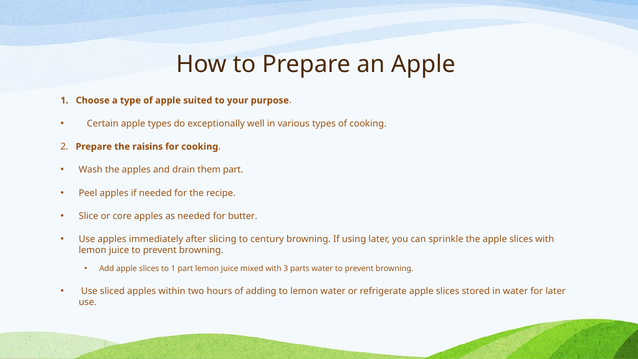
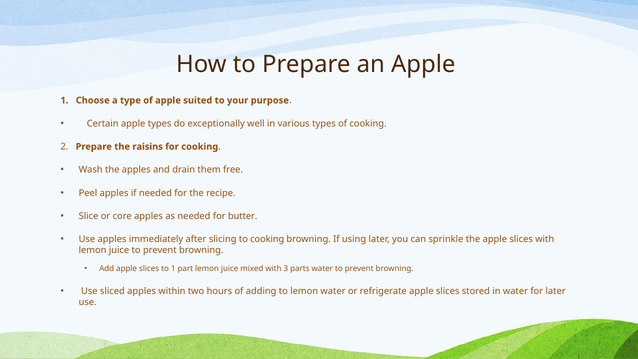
them part: part -> free (233, 170)
to century: century -> cooking (267, 239)
